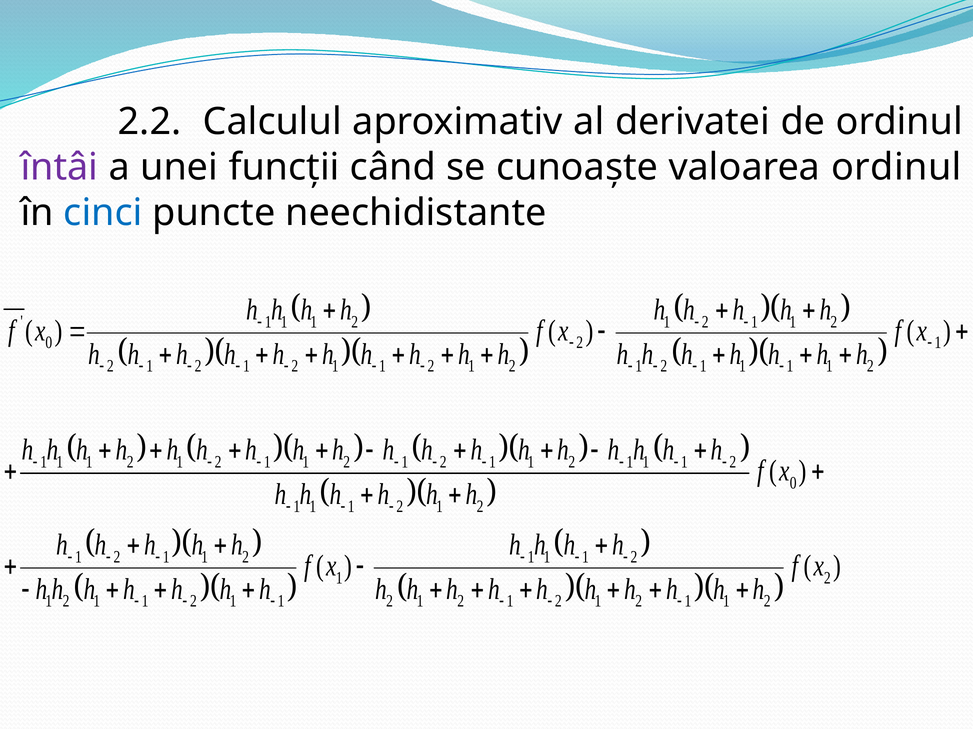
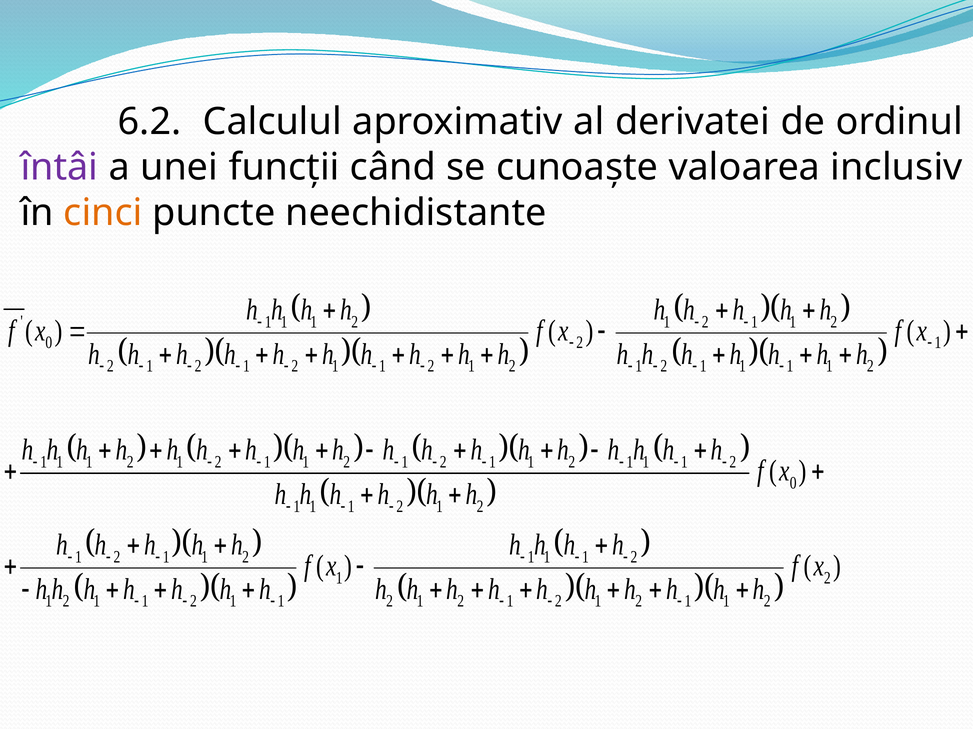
2.2: 2.2 -> 6.2 (150, 122)
valoarea ordinul: ordinul -> inclusiv (897, 168)
cinci colour: blue -> orange (103, 213)
